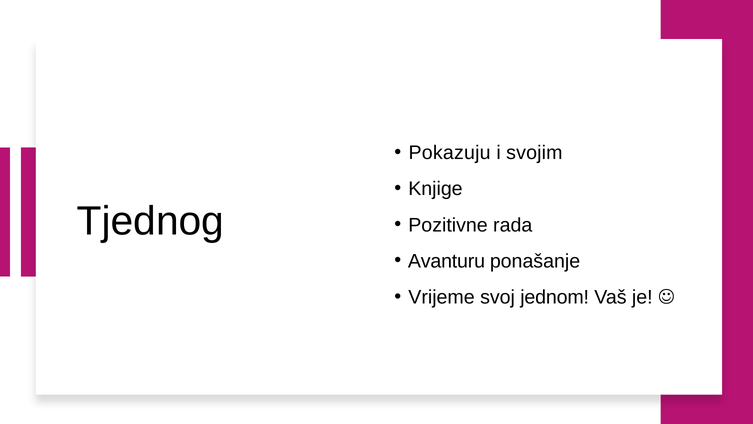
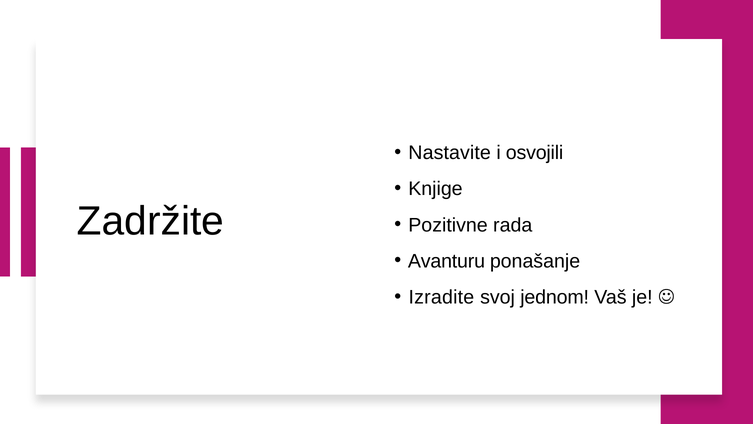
Pokazuju: Pokazuju -> Nastavite (450, 153)
svojim: svojim -> osvojili (535, 153)
Tjednog: Tjednog -> Zadržite (150, 221)
Vrijeme: Vrijeme -> Izradite (441, 297)
